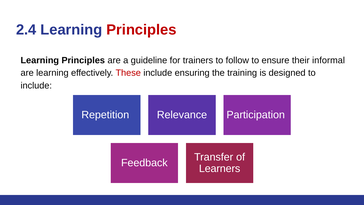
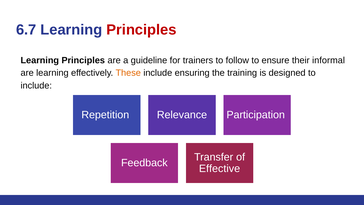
2.4: 2.4 -> 6.7 (26, 30)
These colour: red -> orange (128, 73)
Learners: Learners -> Effective (220, 168)
